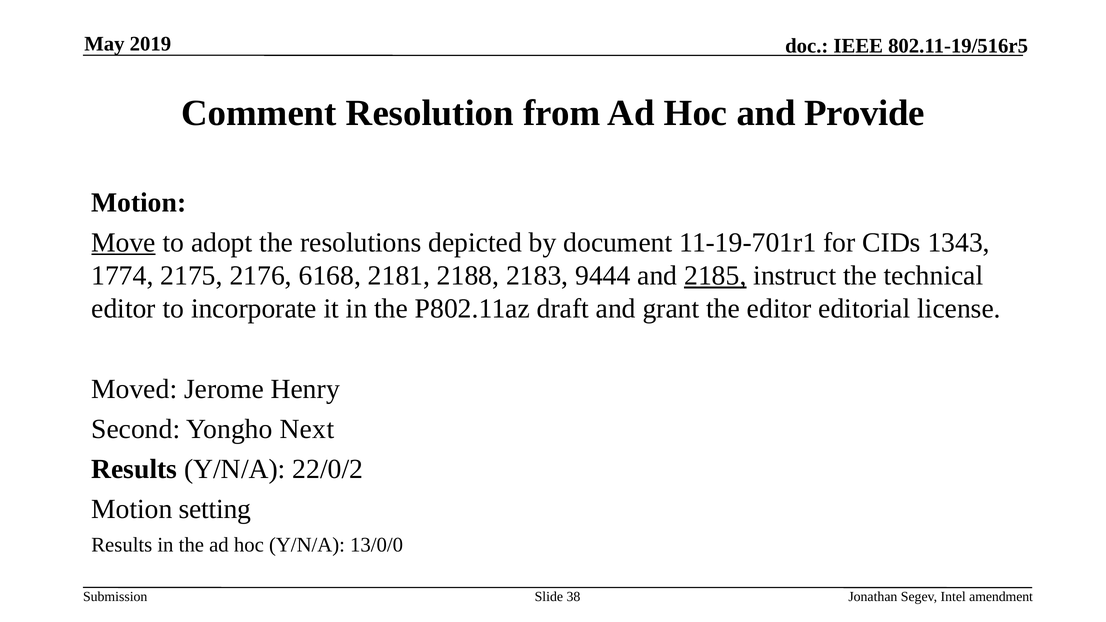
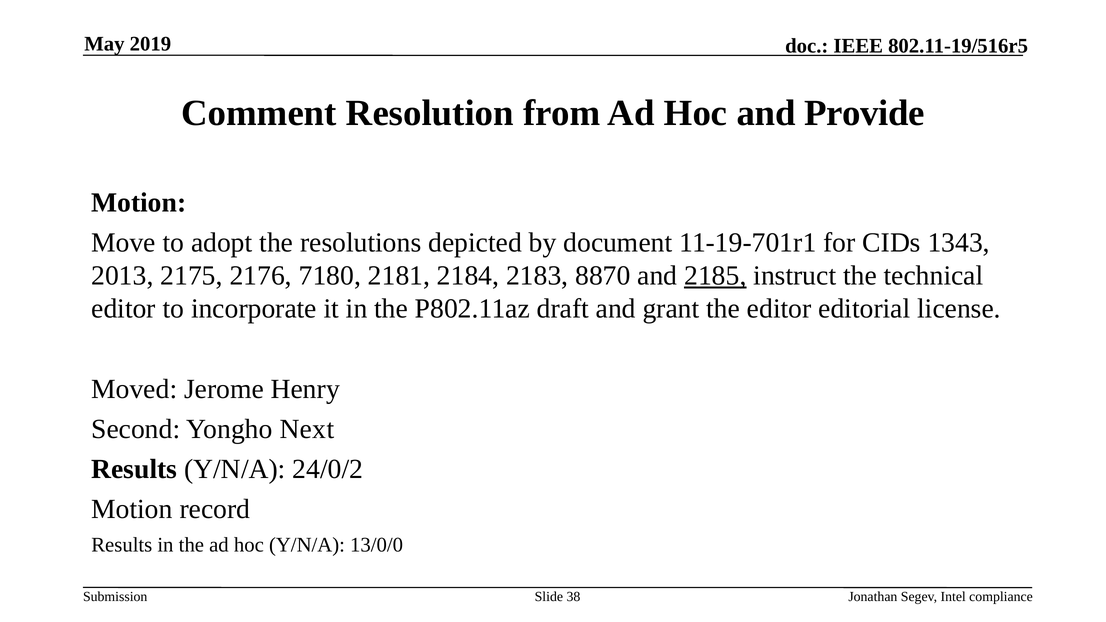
Move underline: present -> none (124, 243)
1774: 1774 -> 2013 (122, 276)
6168: 6168 -> 7180 (330, 276)
2188: 2188 -> 2184 (468, 276)
9444: 9444 -> 8870 (603, 276)
22/0/2: 22/0/2 -> 24/0/2 (328, 469)
setting: setting -> record (215, 509)
amendment: amendment -> compliance (1001, 597)
